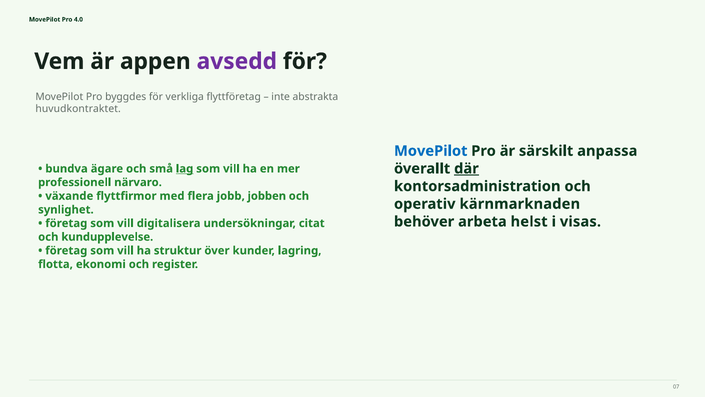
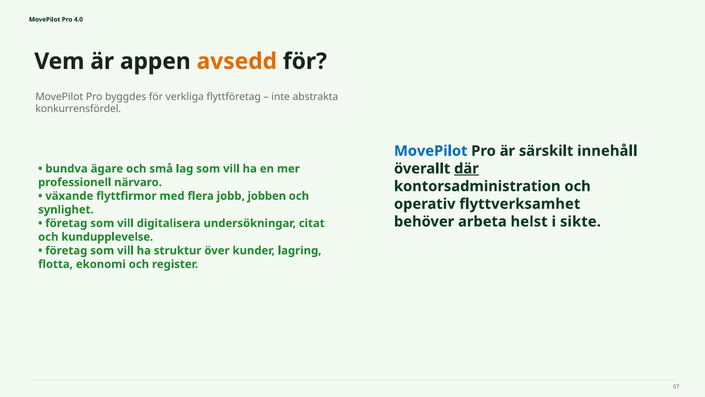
avsedd colour: purple -> orange (237, 61)
huvudkontraktet: huvudkontraktet -> konkurrensfördel (78, 109)
anpassa: anpassa -> innehåll (607, 151)
lag underline: present -> none (185, 169)
kärnmarknaden: kärnmarknaden -> flyttverksamhet (520, 204)
visas: visas -> sikte (580, 221)
